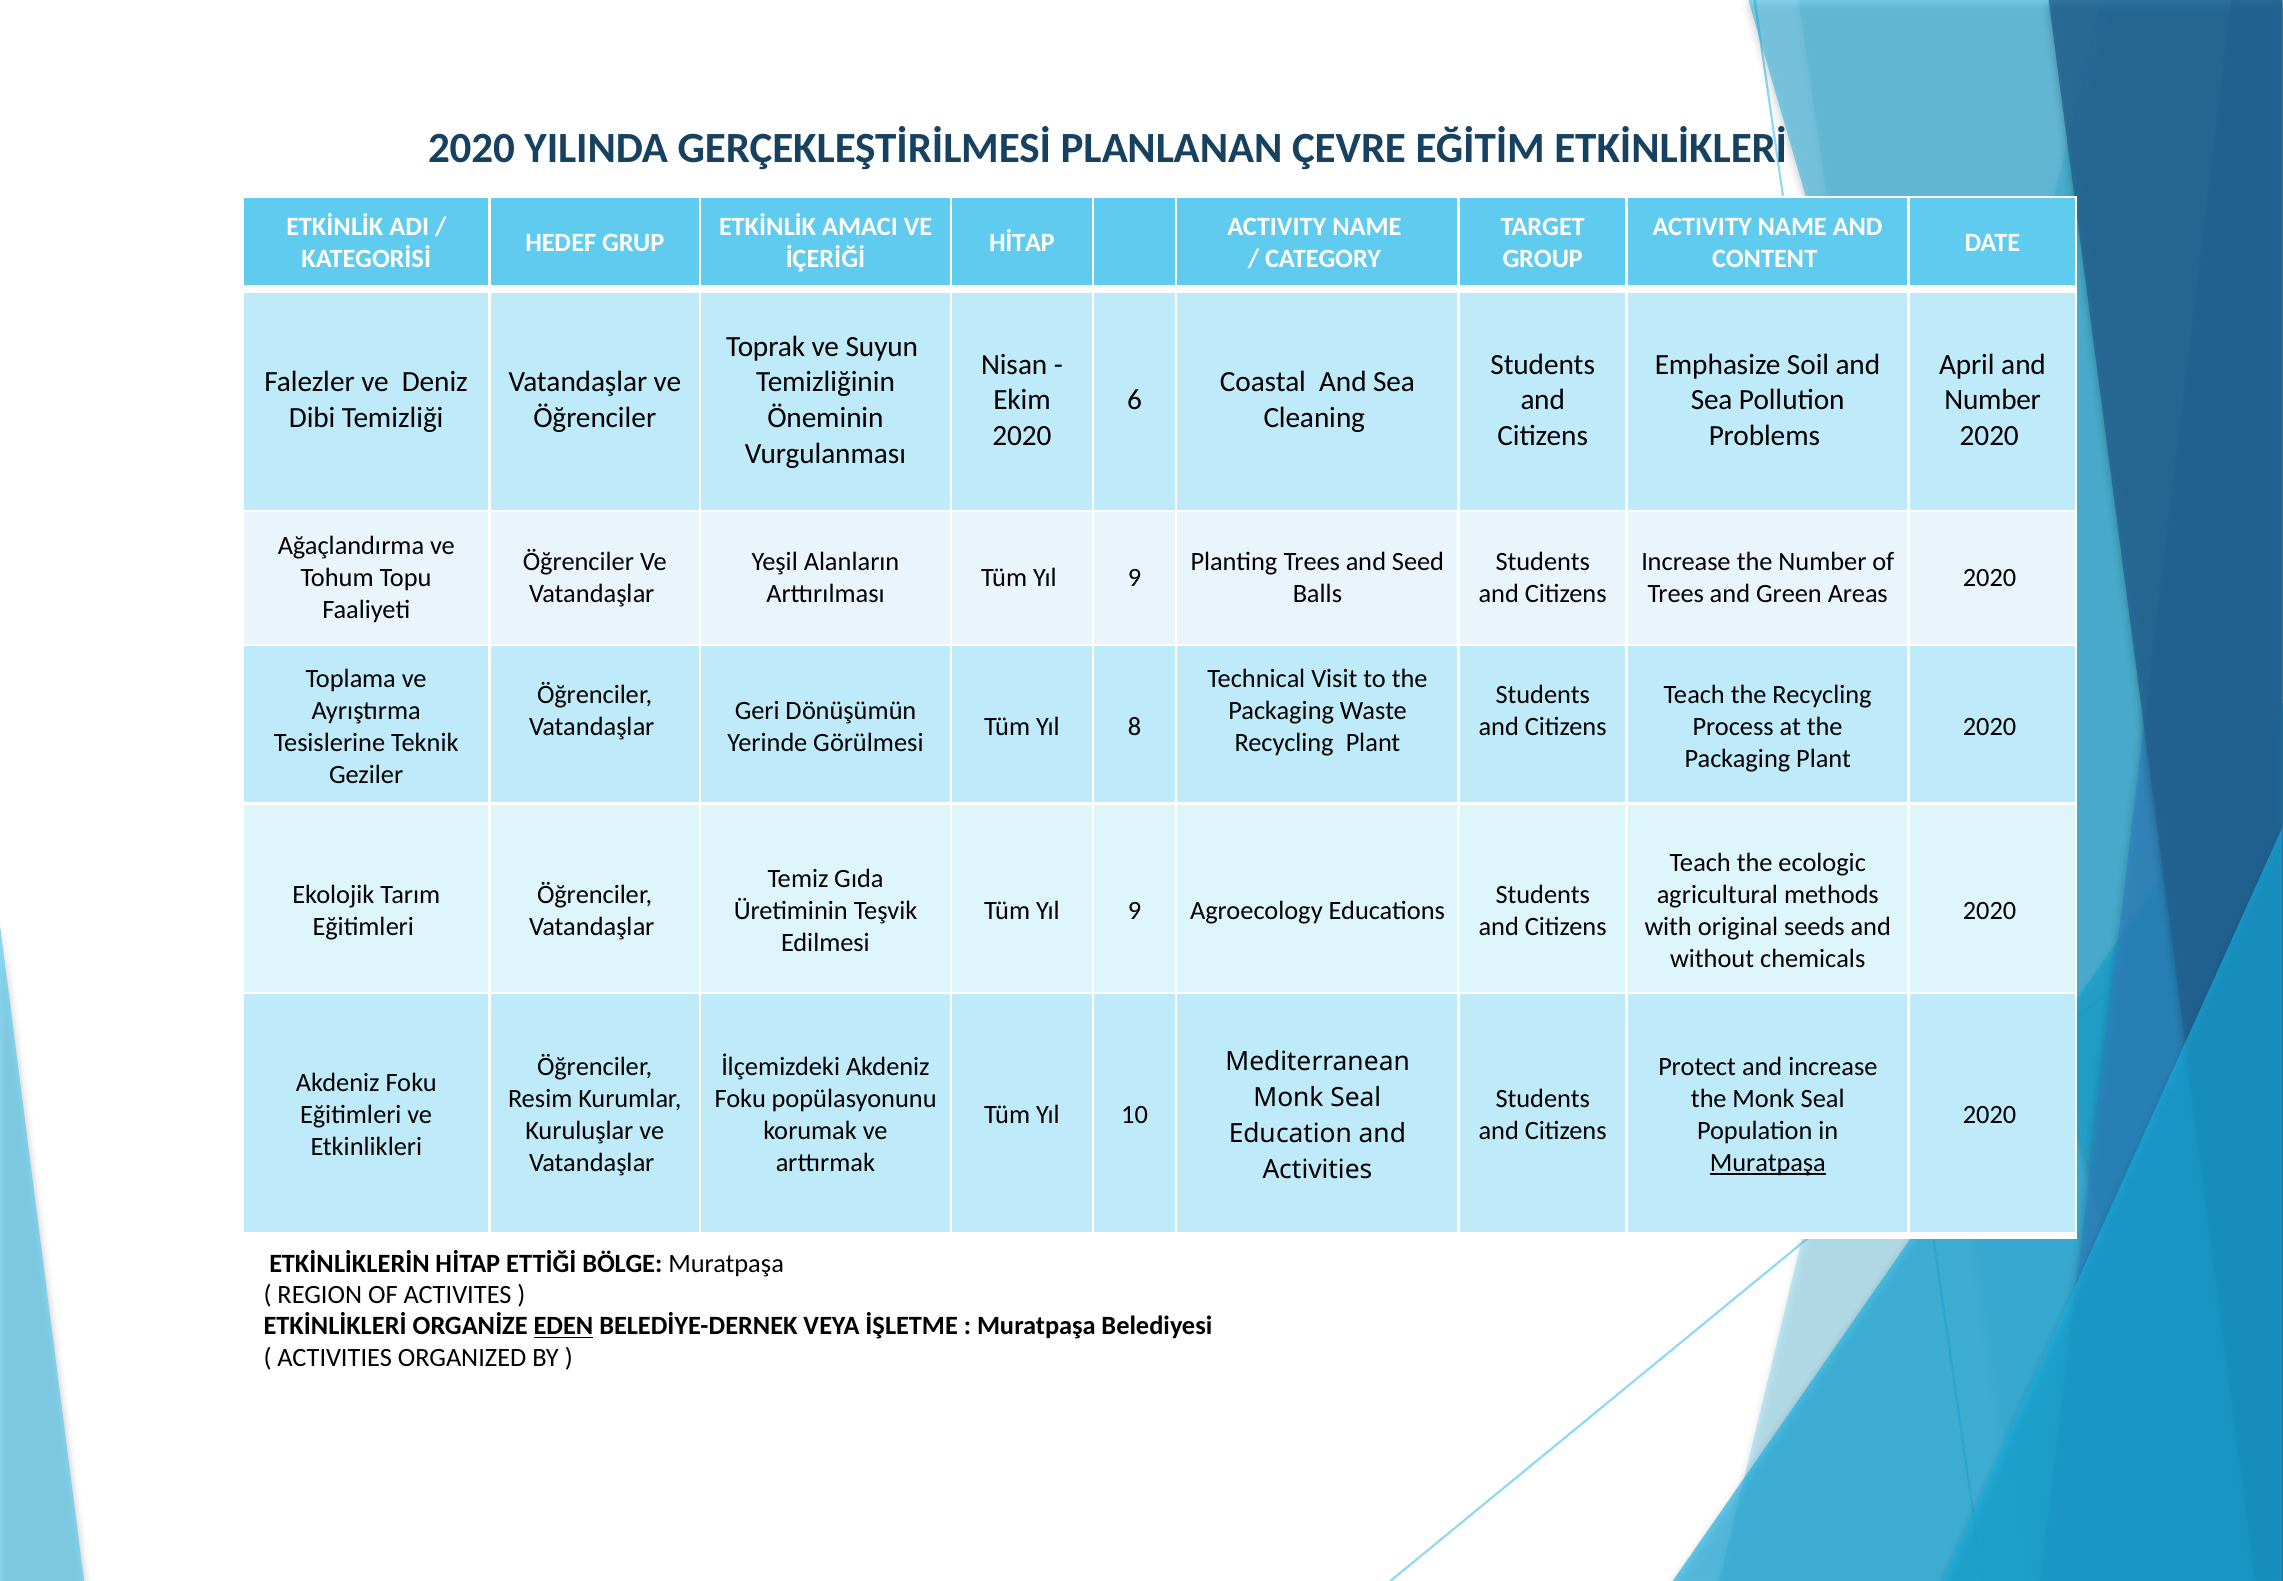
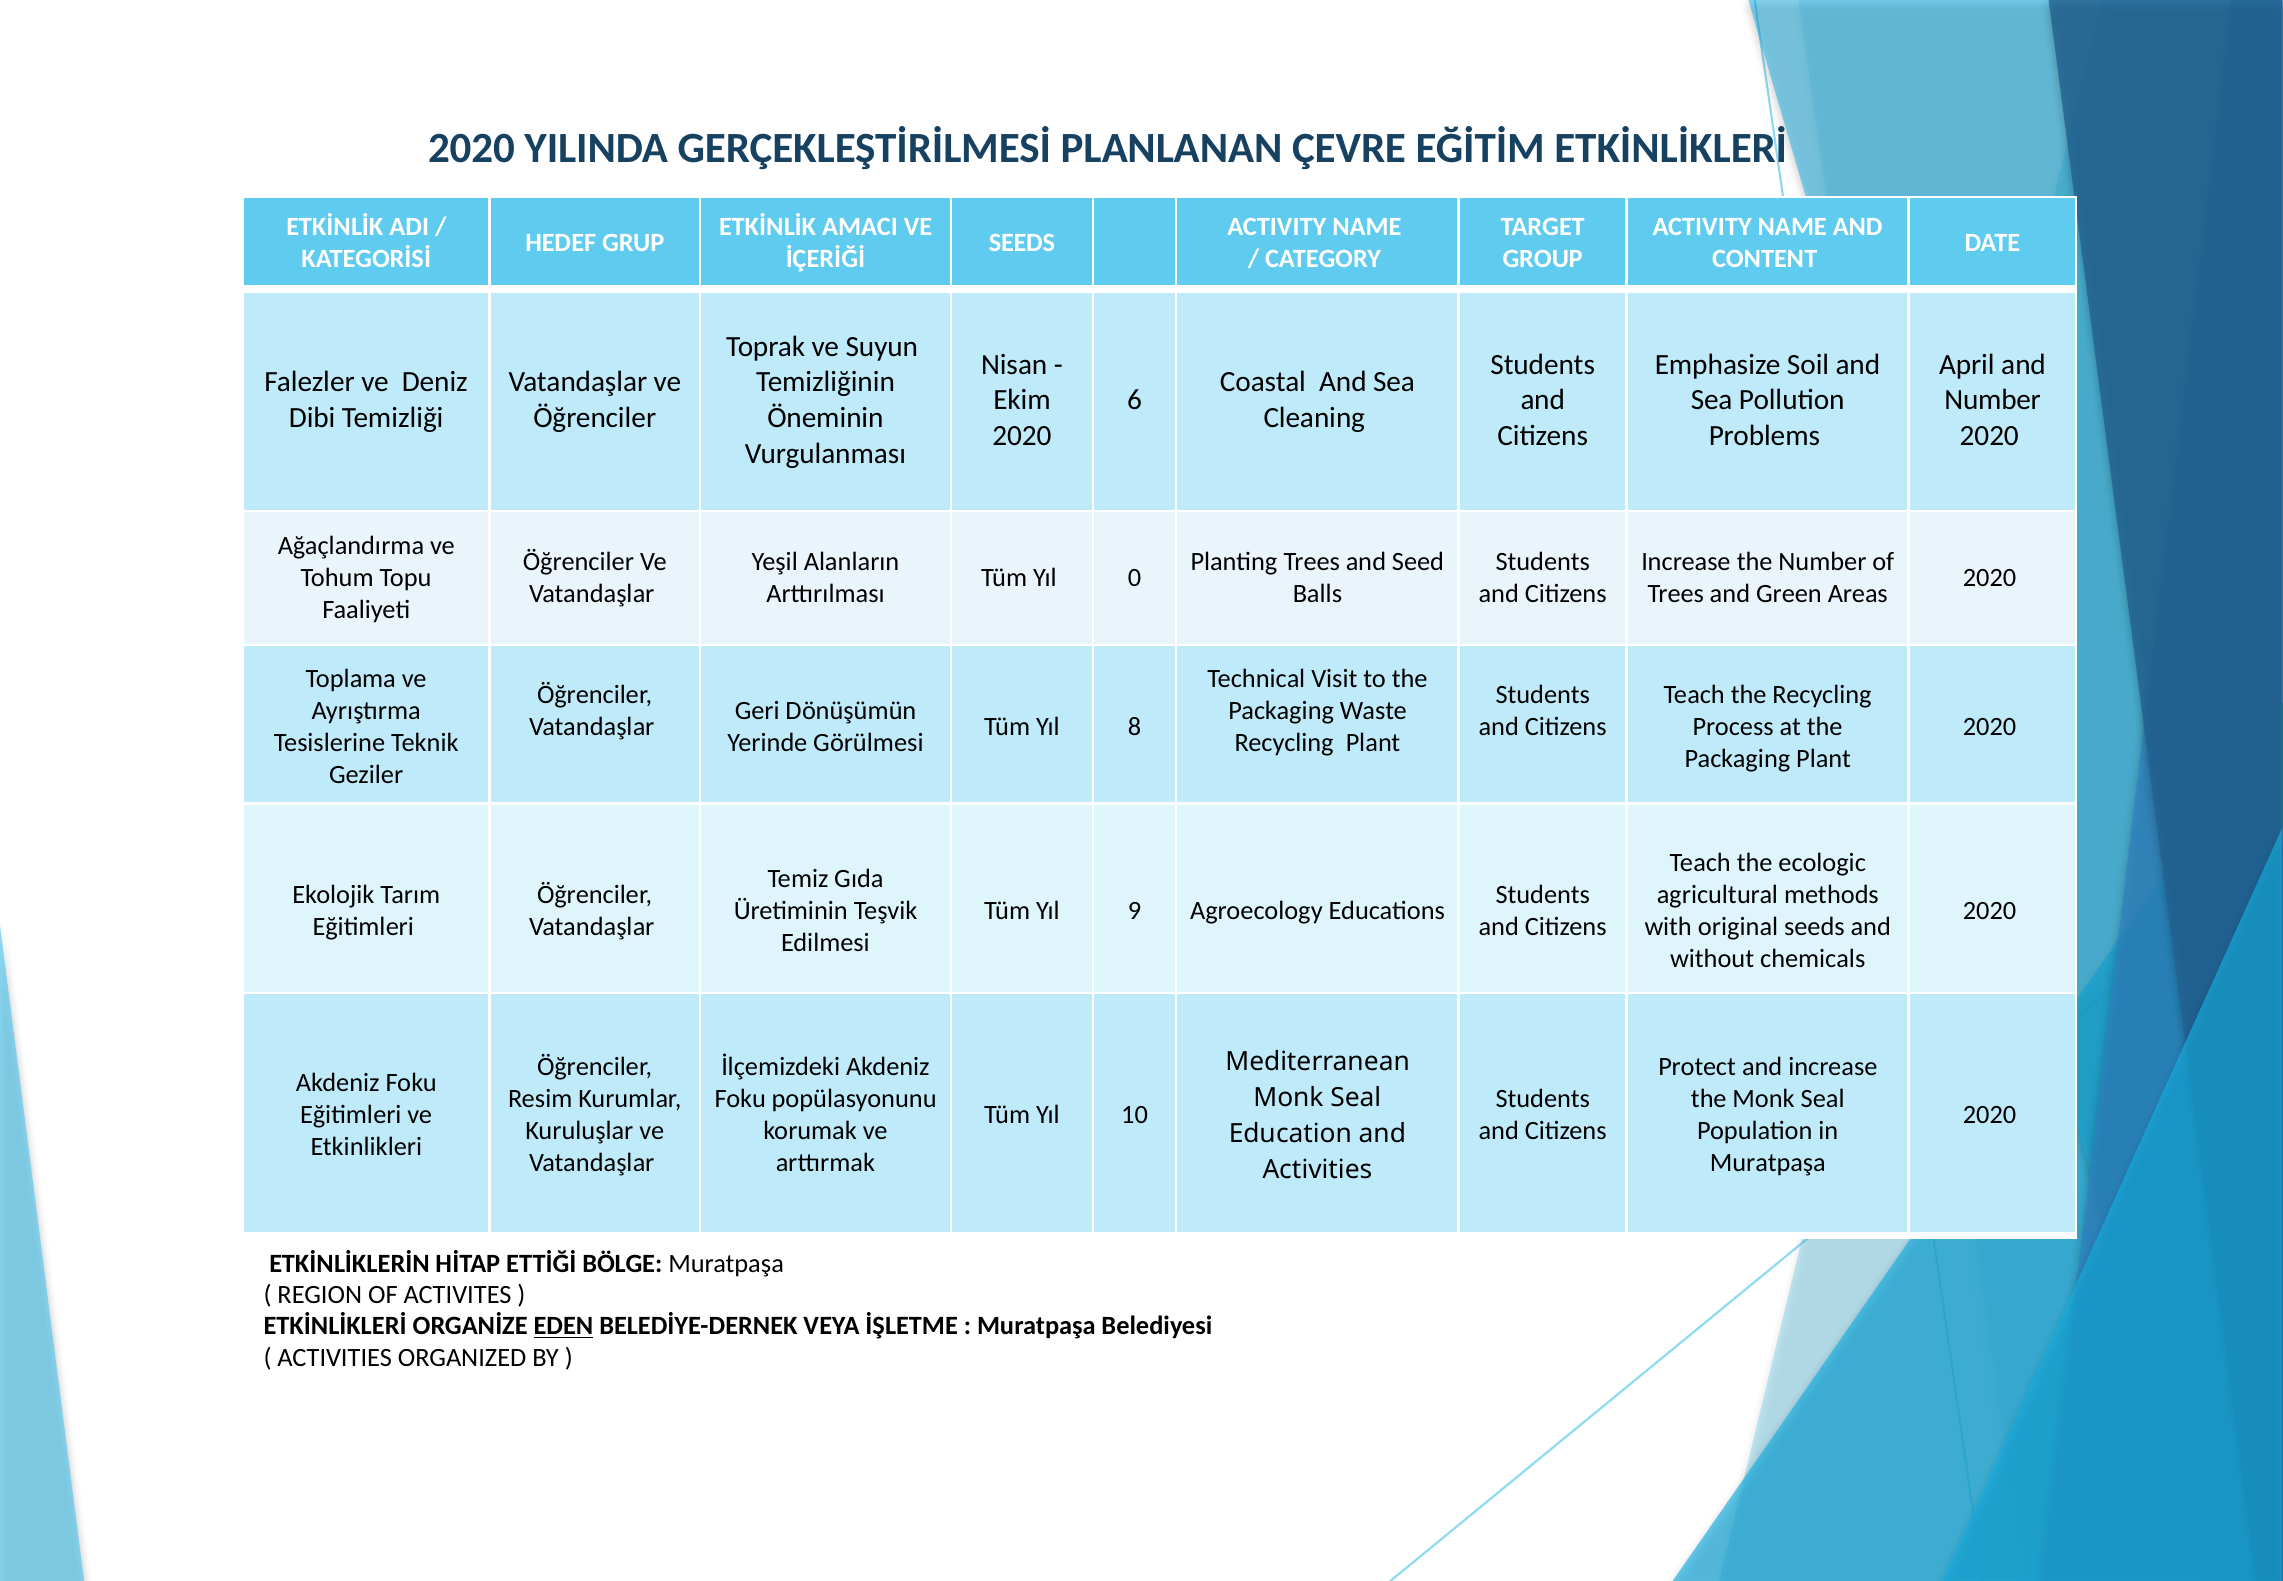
HİTAP: HİTAP -> SEEDS (1022, 243)
9: 9 -> 0 (1135, 578)
Muratpaşa underline: present -> none (1768, 1162)
